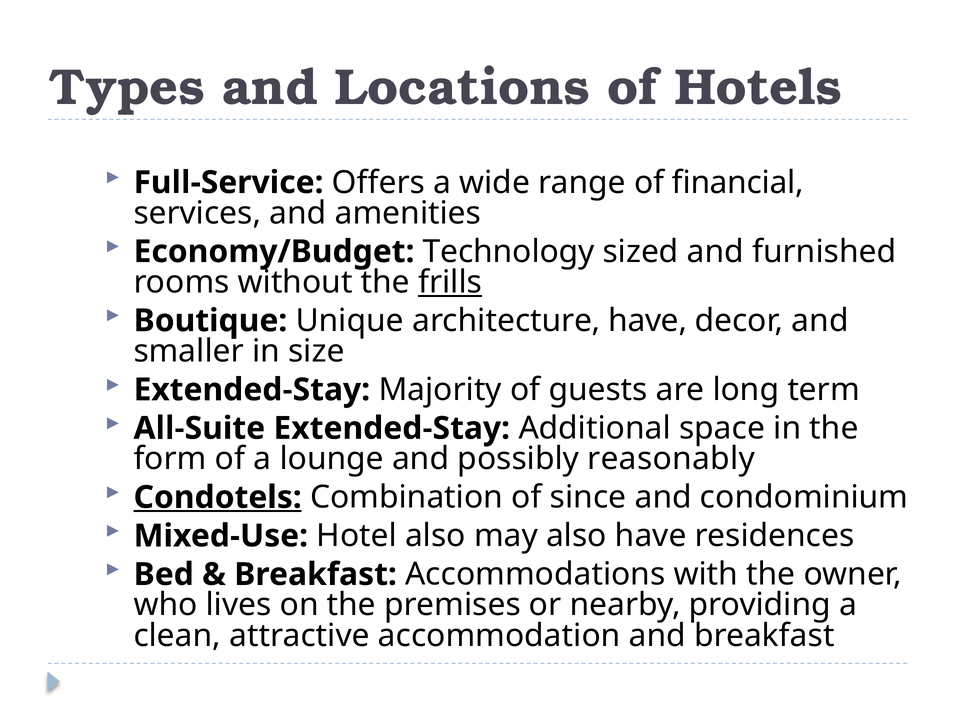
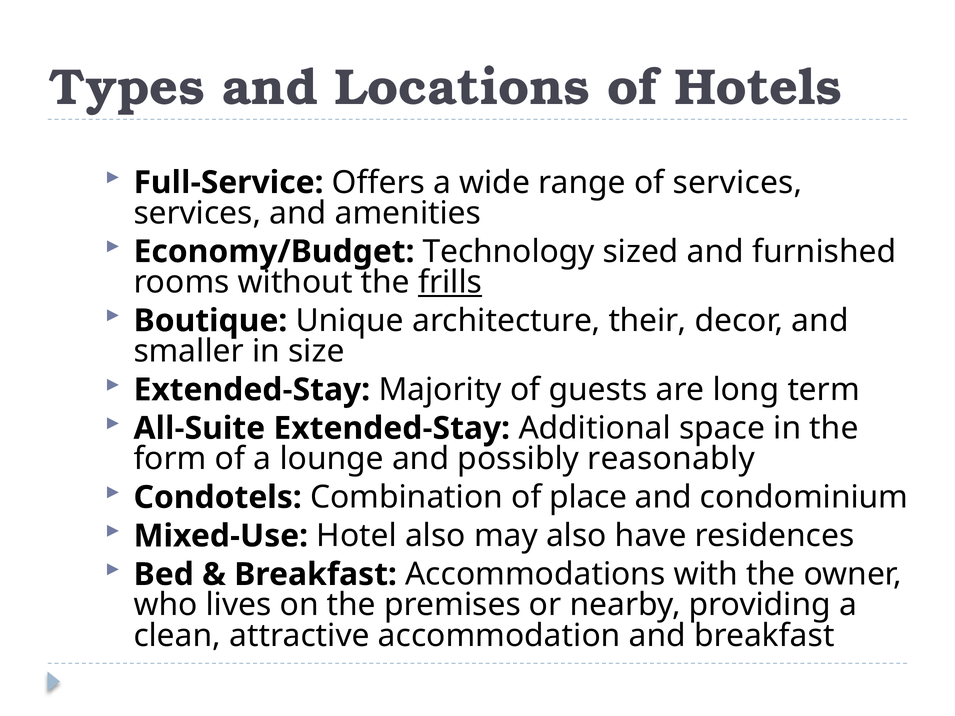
of financial: financial -> services (738, 183)
architecture have: have -> their (648, 321)
Condotels underline: present -> none (218, 498)
since: since -> place (588, 498)
